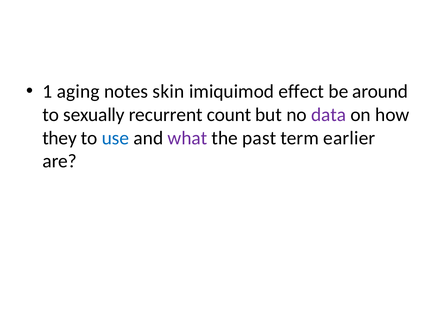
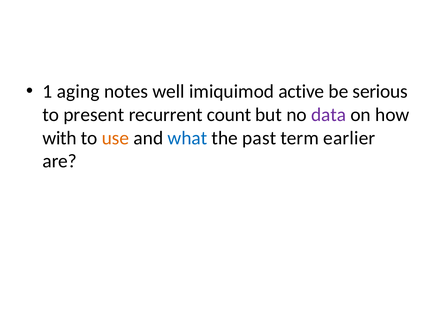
skin: skin -> well (169, 91)
effect: effect -> active (301, 91)
around: around -> serious (380, 91)
sexually: sexually -> present (94, 115)
they: they -> with (60, 138)
use colour: blue -> orange (115, 138)
what colour: purple -> blue (187, 138)
